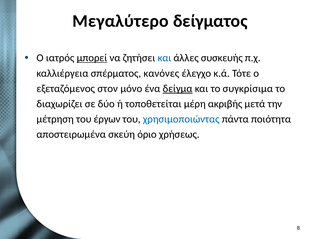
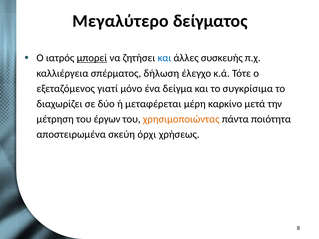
κανόνες: κανόνες -> δήλωση (161, 73)
στον: στον -> γιατί (108, 89)
δείγμα underline: present -> none (178, 89)
τοποθετείται: τοποθετείται -> μεταφέρεται (153, 104)
ακριβής: ακριβής -> καρκίνο (225, 104)
χρησιμοποιώντας colour: blue -> orange (181, 119)
όριο: όριο -> όρχι (147, 135)
